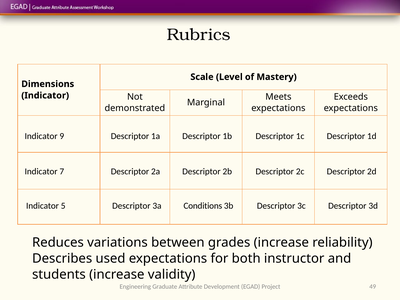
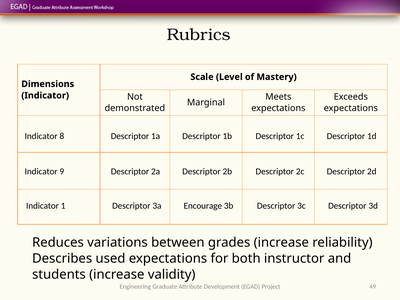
9: 9 -> 8 (62, 136)
7: 7 -> 9 (62, 172)
5: 5 -> 1 (63, 206)
Conditions: Conditions -> Encourage (203, 206)
